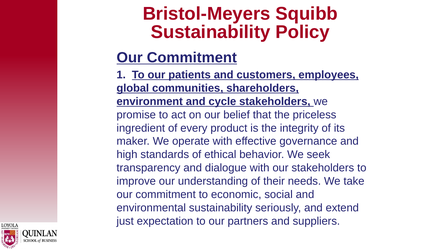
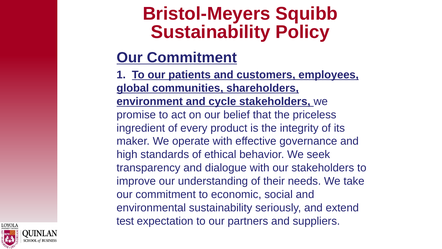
just: just -> test (125, 221)
